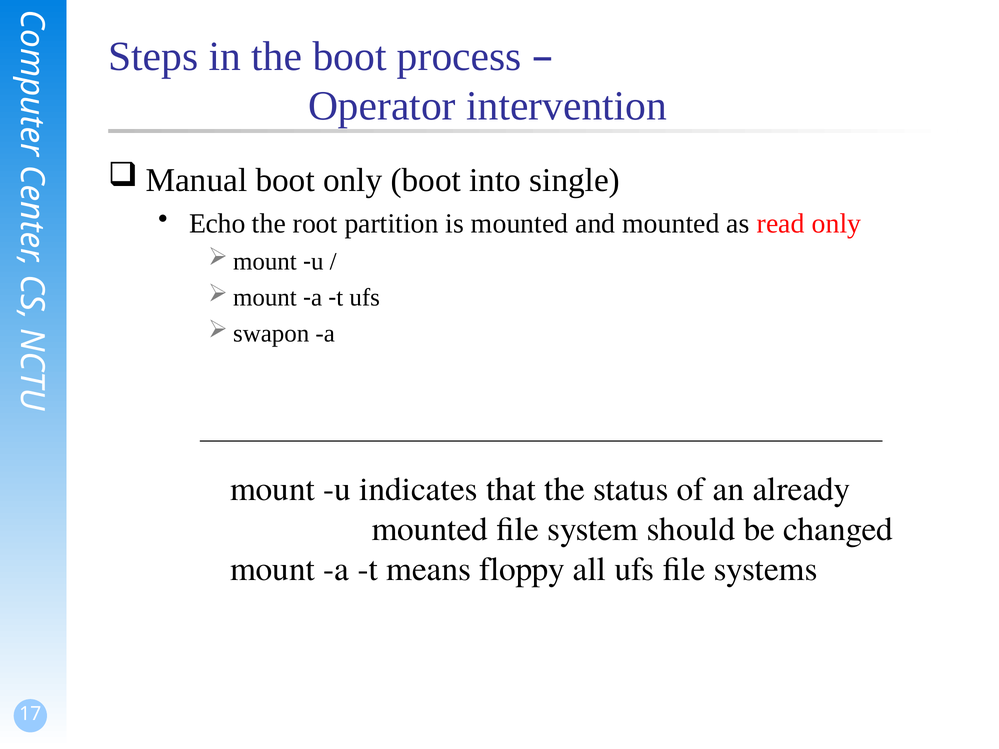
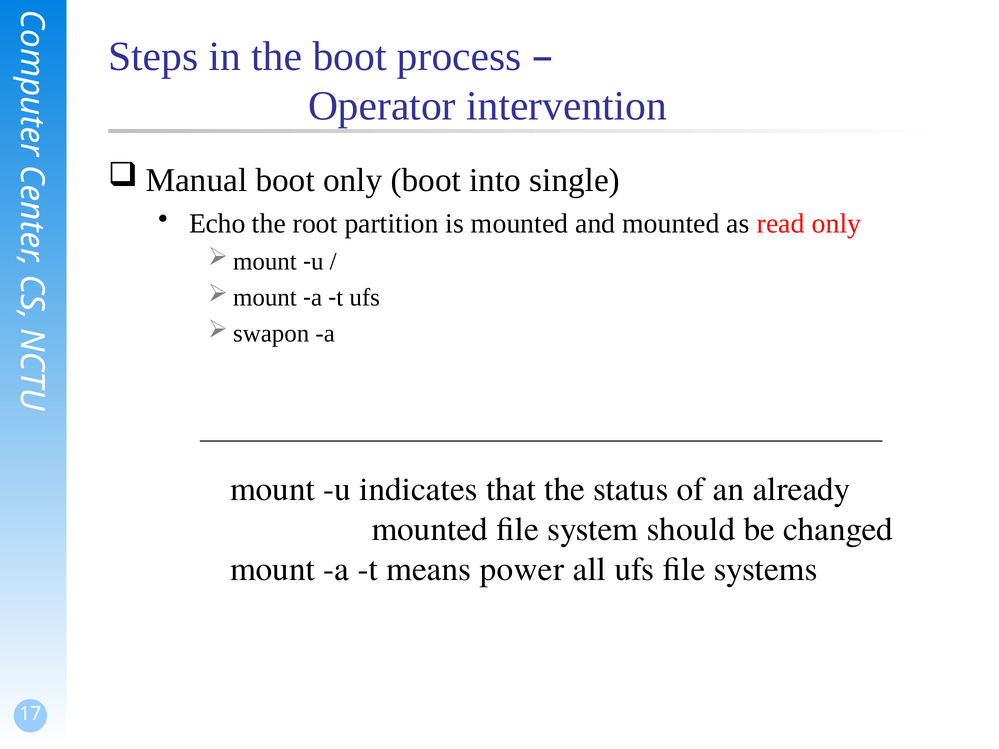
floppy: floppy -> power (522, 569)
